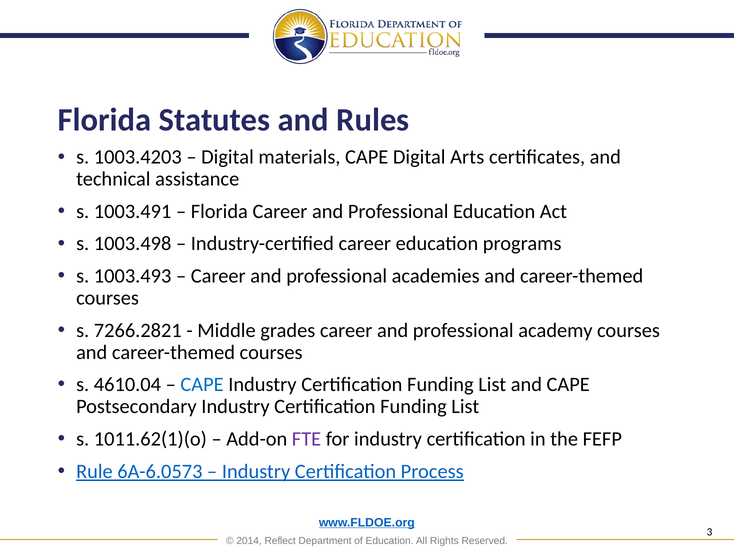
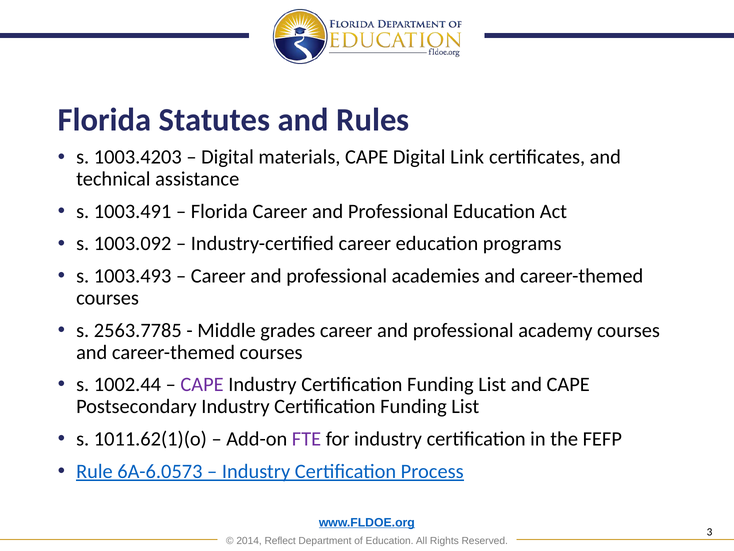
Arts: Arts -> Link (467, 157)
1003.498: 1003.498 -> 1003.092 (133, 244)
7266.2821: 7266.2821 -> 2563.7785 (138, 330)
4610.04: 4610.04 -> 1002.44 (127, 384)
CAPE colour: blue -> purple (202, 384)
